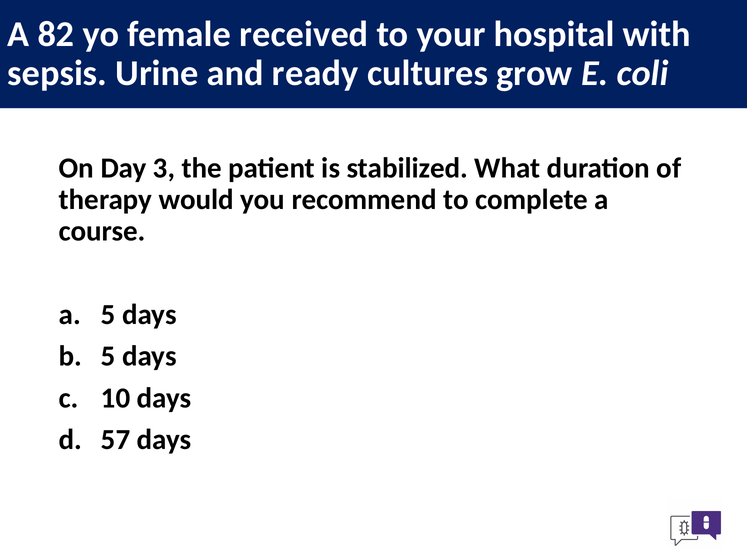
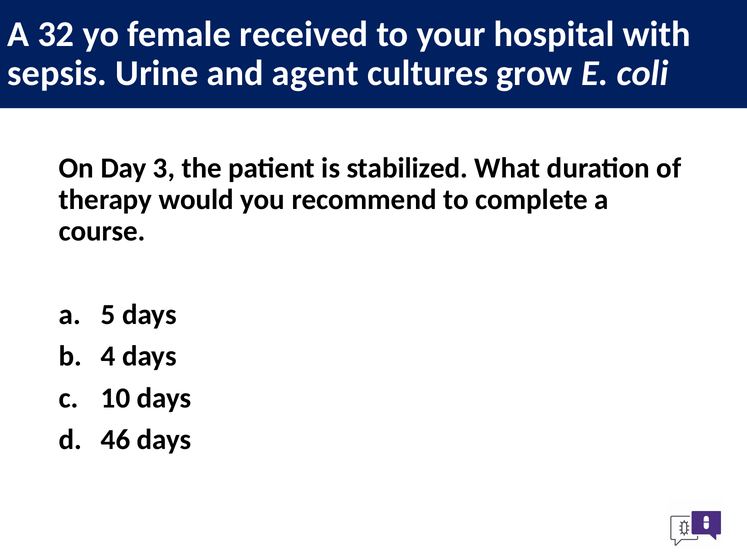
82: 82 -> 32 (56, 34)
ready: ready -> agent (315, 74)
5: 5 -> 4 (108, 356)
57: 57 -> 46 (116, 440)
